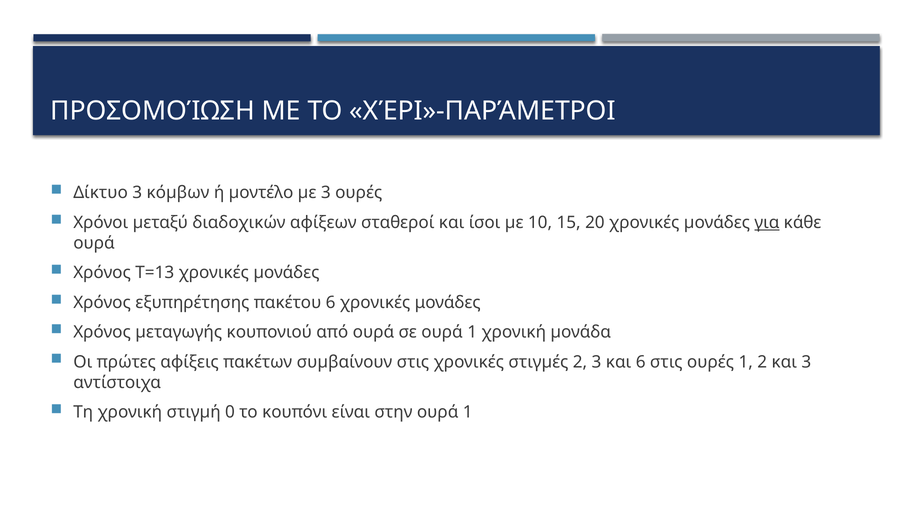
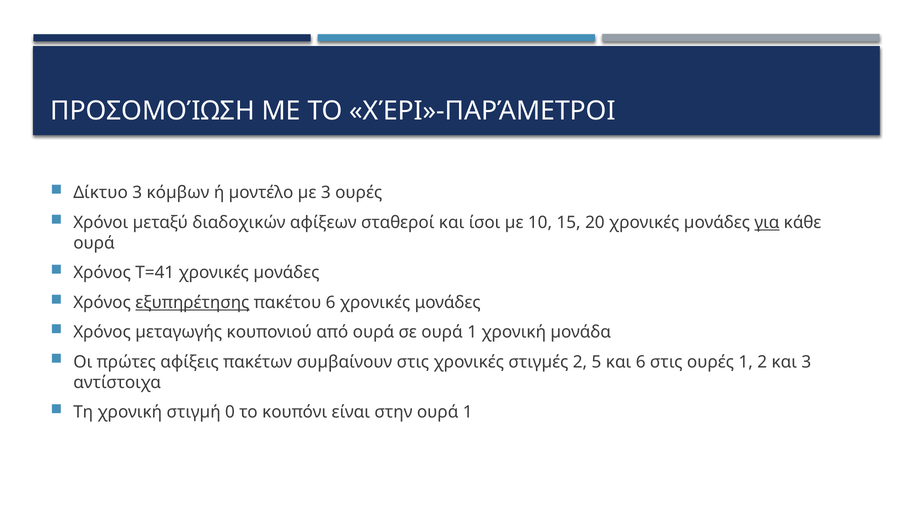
Τ=13: Τ=13 -> Τ=41 (155, 273)
εξυπηρέτησης underline: none -> present (192, 302)
2 3: 3 -> 5 (597, 362)
